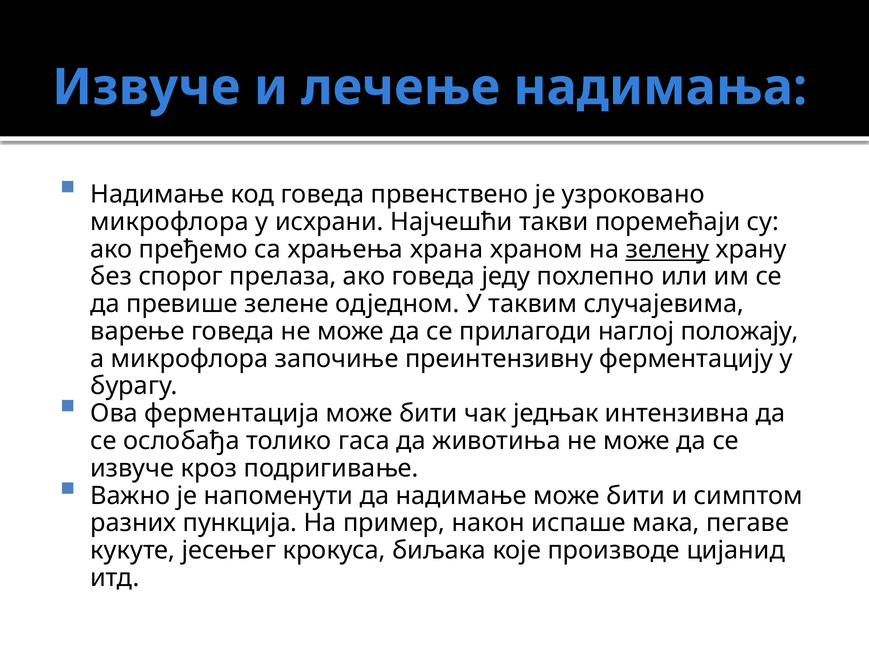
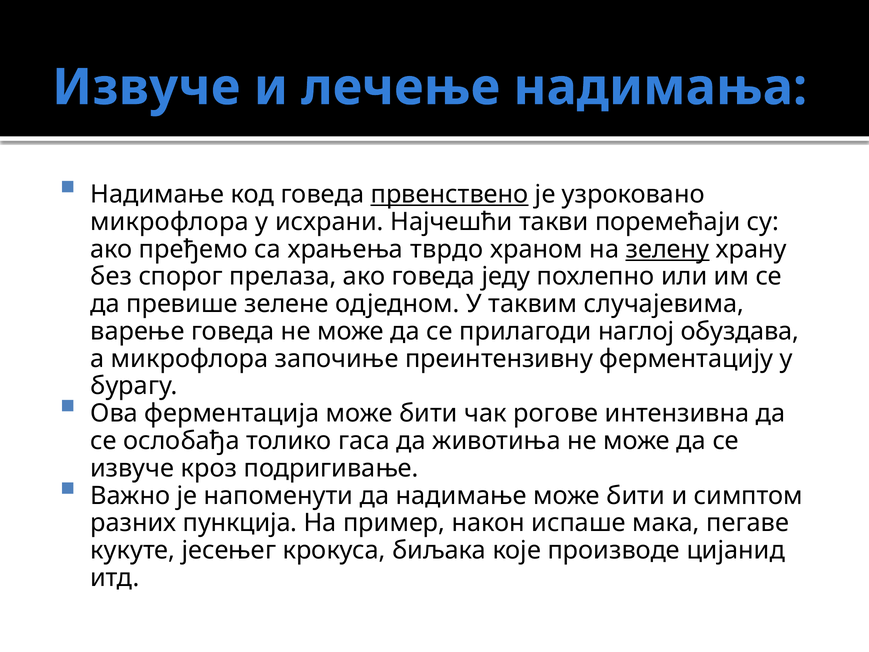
првенствено underline: none -> present (450, 194)
храна: храна -> тврдо (447, 249)
положају: положају -> обуздава (740, 331)
једњак: једњак -> рогове (556, 413)
